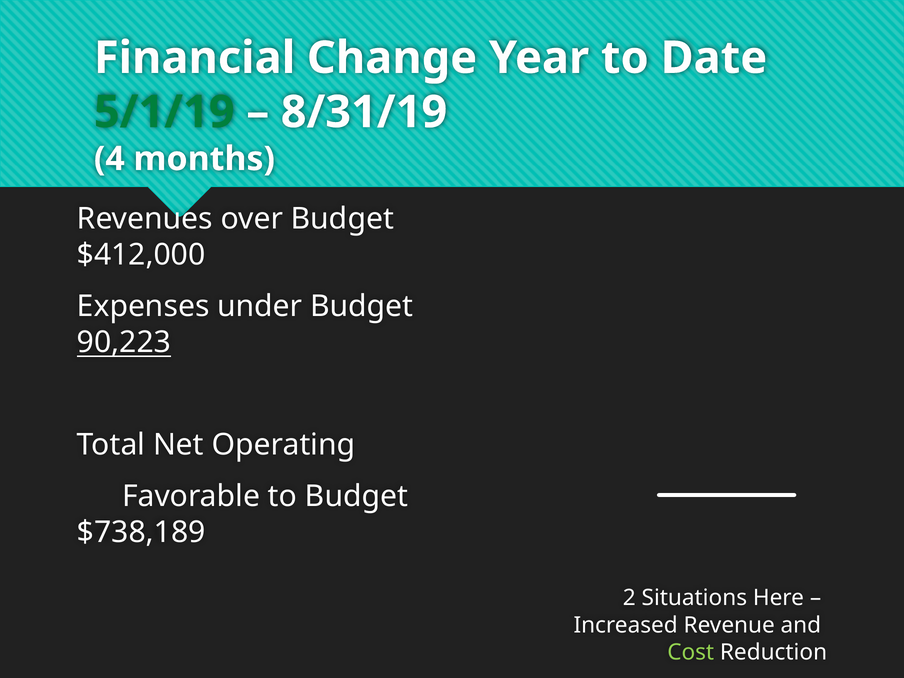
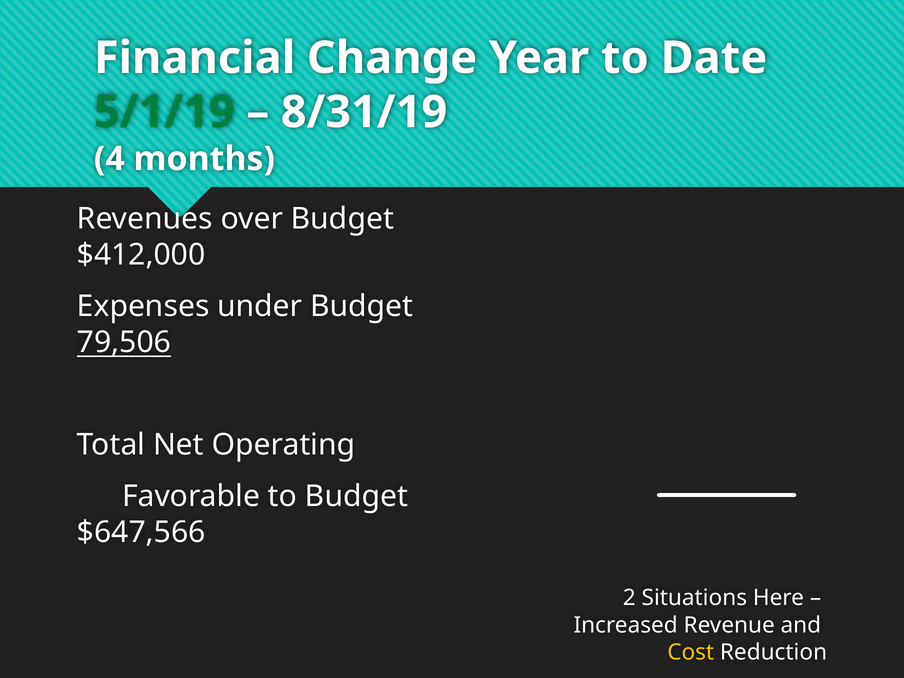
90,223: 90,223 -> 79,506 (124, 342)
$738,189: $738,189 -> $647,566 (141, 532)
Cost colour: light green -> yellow (691, 652)
